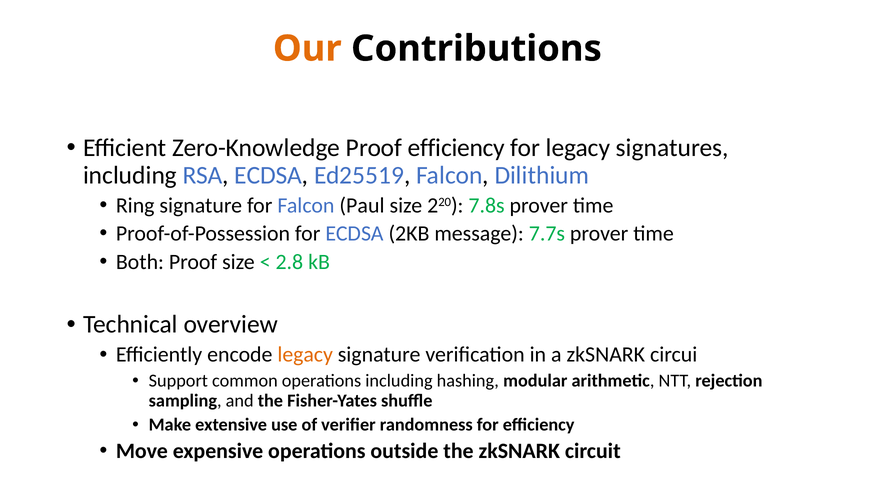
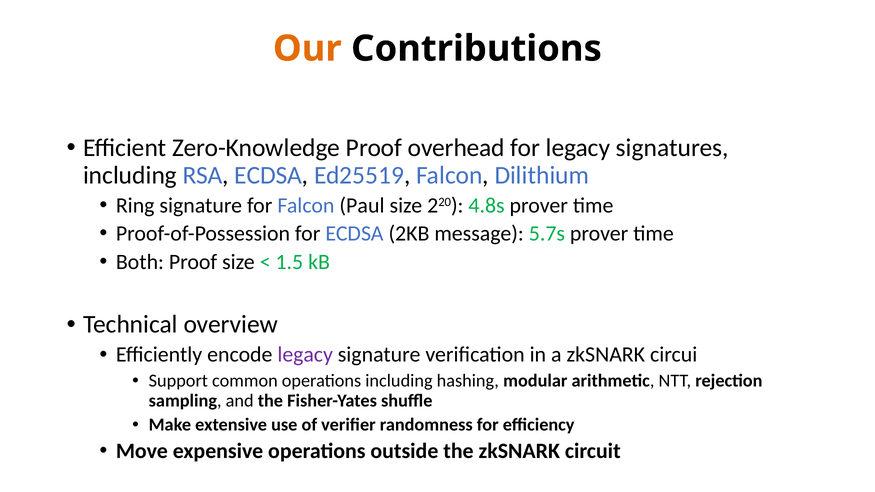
Proof efficiency: efficiency -> overhead (456, 148)
7.8s: 7.8s -> 4.8s (487, 206)
7.7s: 7.7s -> 5.7s (547, 234)
2.8: 2.8 -> 1.5 (289, 262)
legacy colour: orange -> purple (305, 355)
